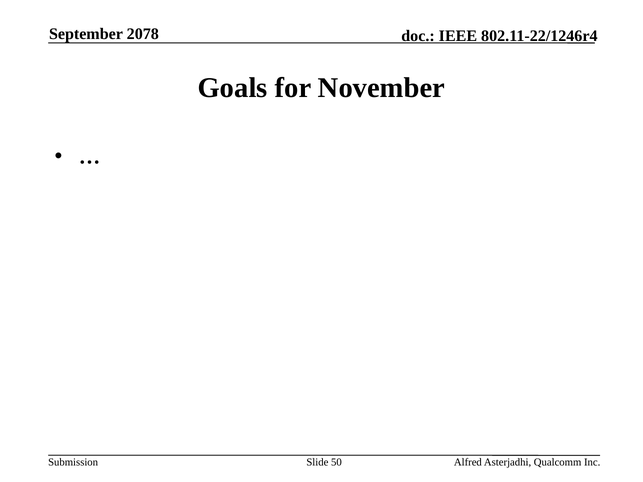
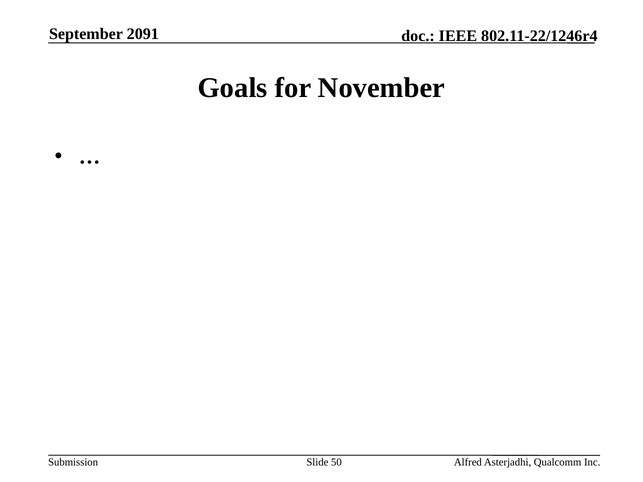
2078: 2078 -> 2091 (143, 34)
